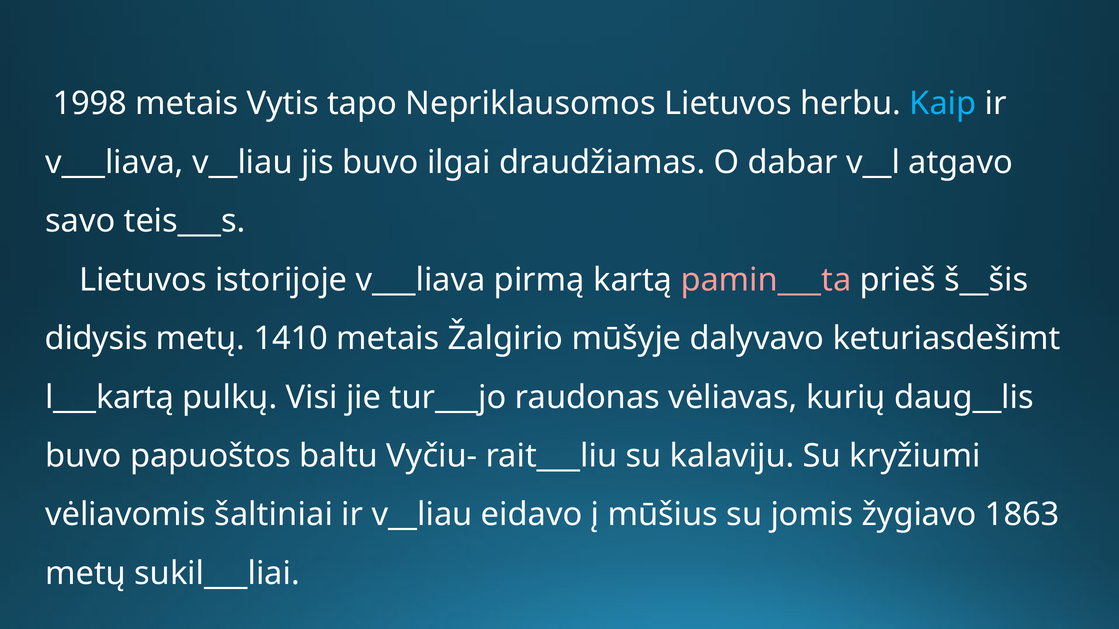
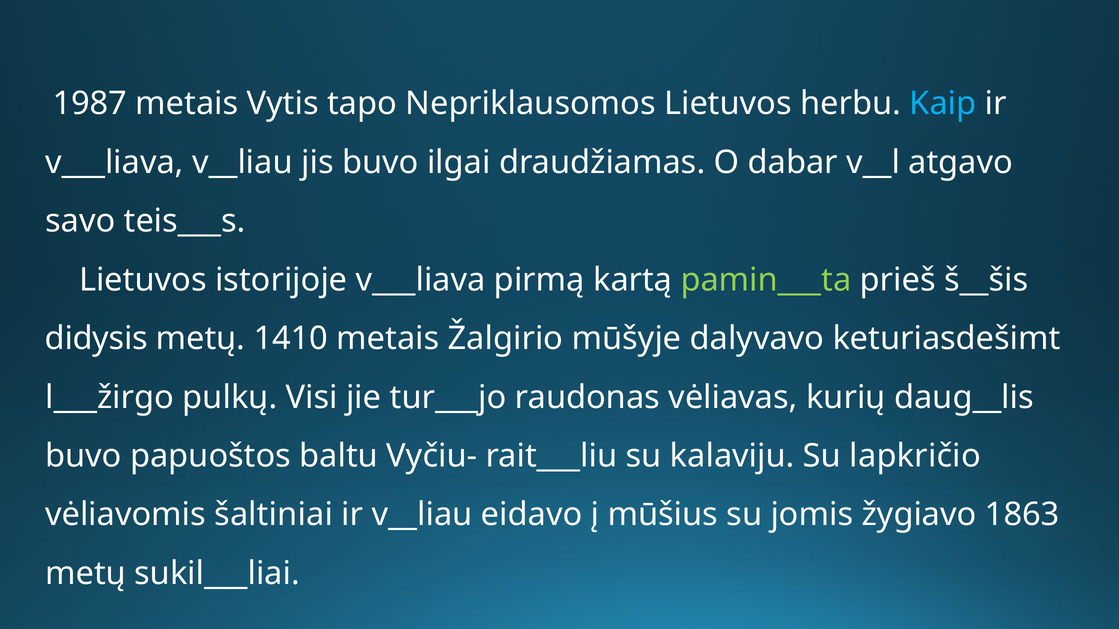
1998: 1998 -> 1987 (90, 104)
pamin___ta colour: pink -> light green (766, 280)
l___kartą: l___kartą -> l___žirgo (110, 398)
kryžiumi: kryžiumi -> lapkričio (915, 456)
